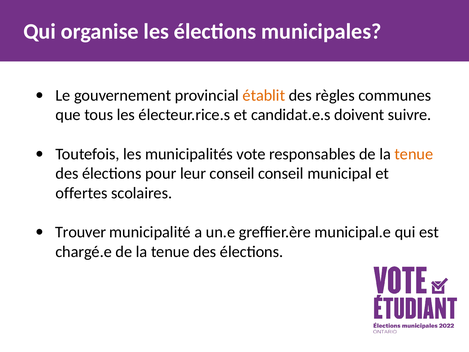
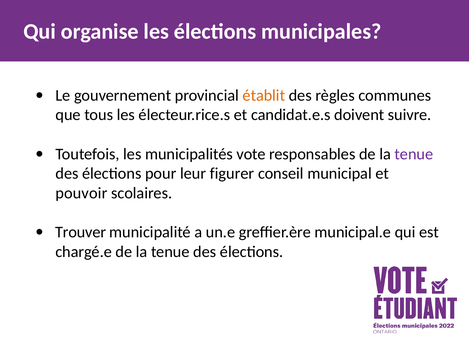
tenue colour: orange -> purple (414, 154)
leur conseil: conseil -> figurer (232, 173)
offertes: offertes -> pouvoir (81, 193)
